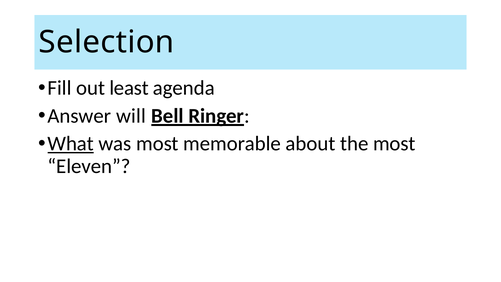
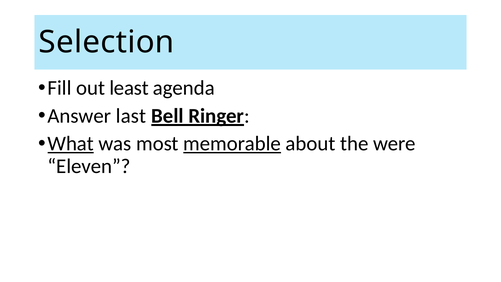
will: will -> last (131, 116)
memorable underline: none -> present (232, 144)
the most: most -> were (394, 144)
